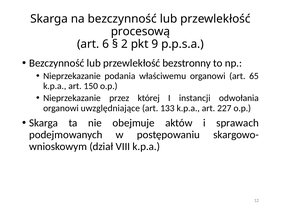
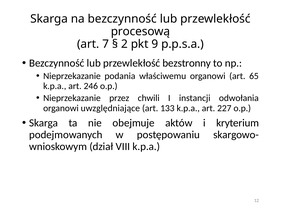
6: 6 -> 7 (106, 44)
150: 150 -> 246 (91, 86)
której: której -> chwili (149, 98)
sprawach: sprawach -> kryterium (238, 123)
